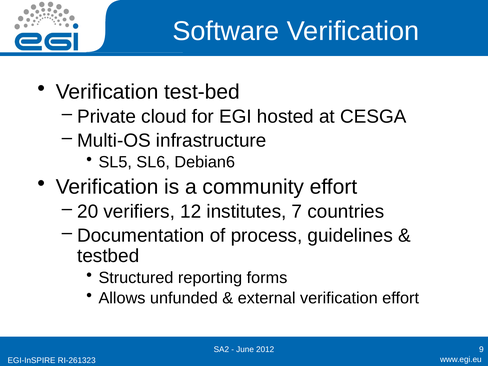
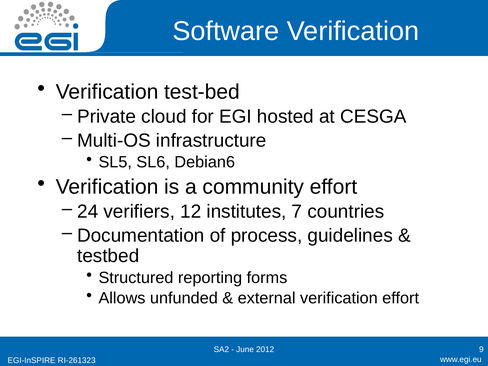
20: 20 -> 24 (88, 212)
